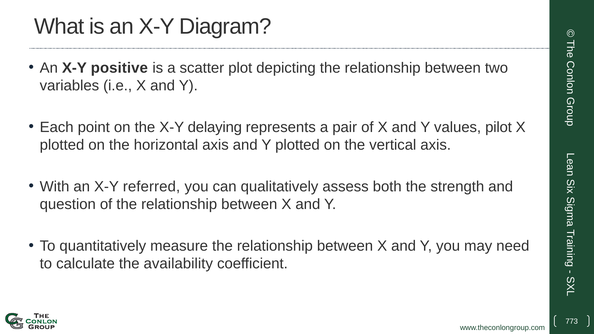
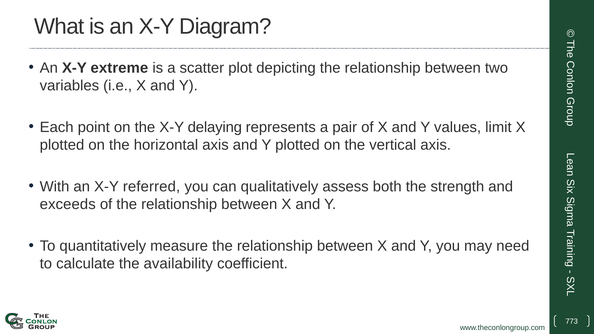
positive: positive -> extreme (119, 68)
pilot: pilot -> limit (498, 127)
question: question -> exceeds (68, 204)
